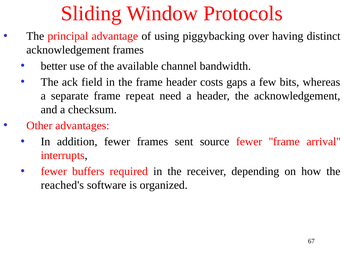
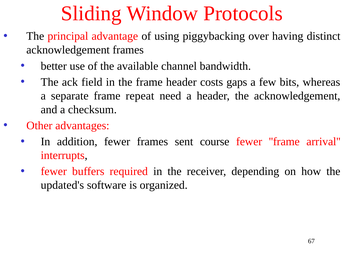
source: source -> course (215, 142)
reached's: reached's -> updated's (62, 185)
